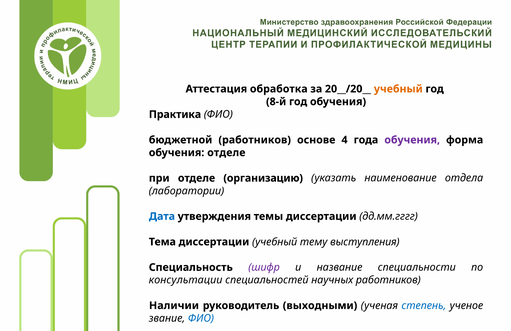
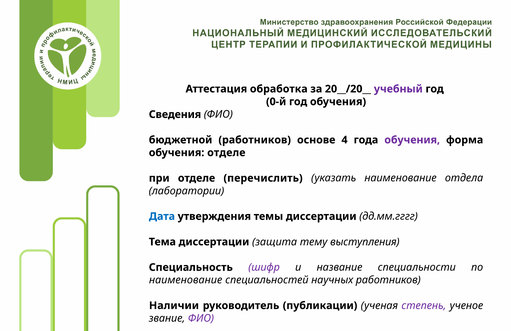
учебный colour: orange -> purple (398, 89)
8-й: 8-й -> 0-й (276, 102)
Практика: Практика -> Сведения (175, 114)
организацию: организацию -> перечислить (263, 178)
диссертации учебный: учебный -> защита (275, 242)
консультации: консультации -> наименование (186, 280)
выходными: выходными -> публикации (320, 305)
степень colour: blue -> purple (424, 305)
ФИО colour: blue -> purple (201, 318)
